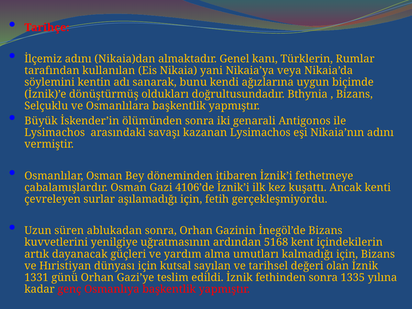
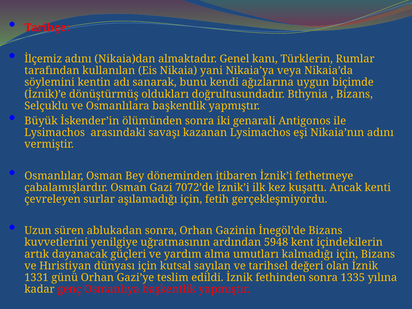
4106’de: 4106’de -> 7072’de (195, 188)
5168: 5168 -> 5948 (276, 242)
